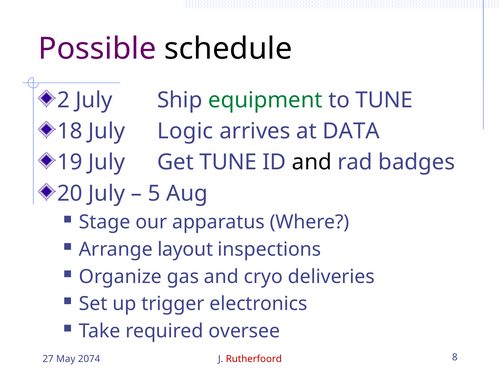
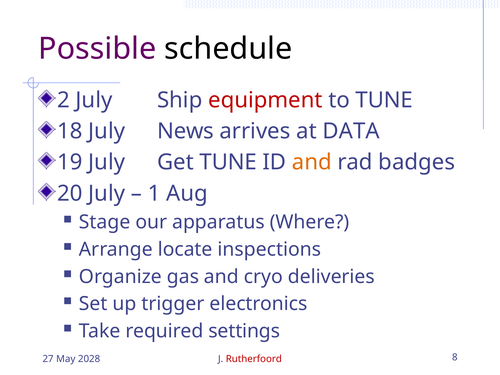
equipment colour: green -> red (265, 100)
Logic: Logic -> News (185, 131)
and colour: black -> orange (312, 162)
5: 5 -> 1 (154, 193)
layout: layout -> locate (185, 249)
oversee: oversee -> settings (244, 331)
2074: 2074 -> 2028 (89, 359)
